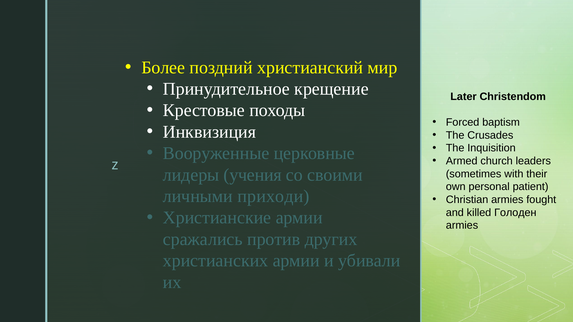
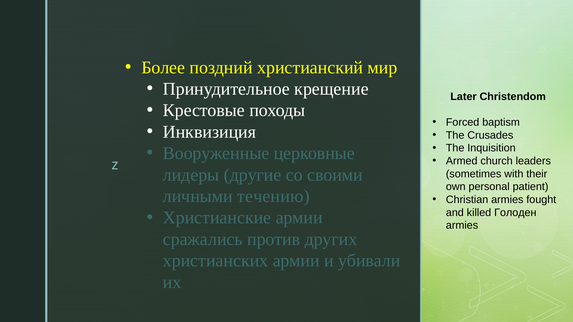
учения: учения -> другие (253, 175)
приходи: приходи -> течению (273, 196)
